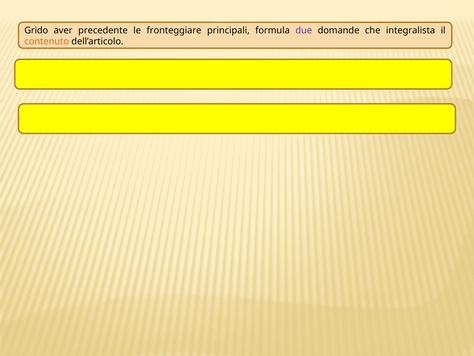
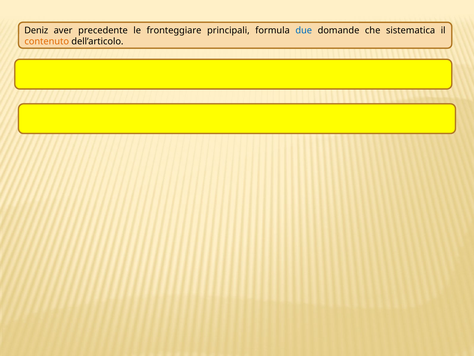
Grido: Grido -> Deniz (36, 30)
due colour: purple -> blue (304, 30)
integralista: integralista -> sistematica (411, 30)
